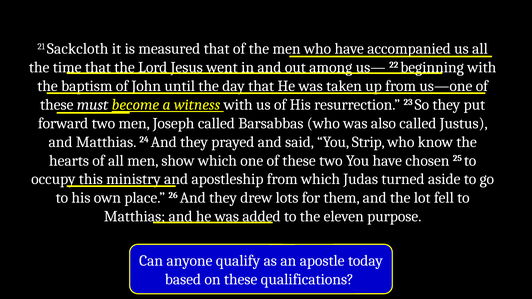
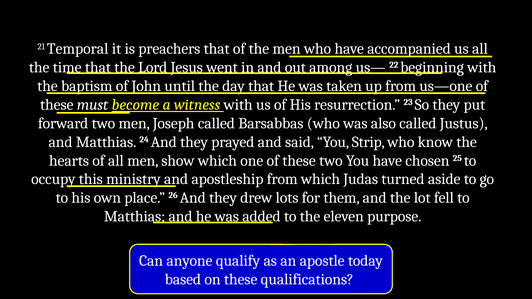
Sackcloth: Sackcloth -> Temporal (78, 49)
measured: measured -> preachers (169, 49)
